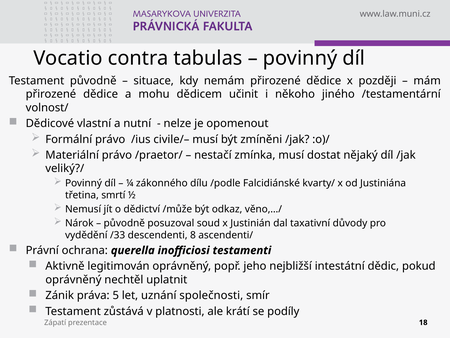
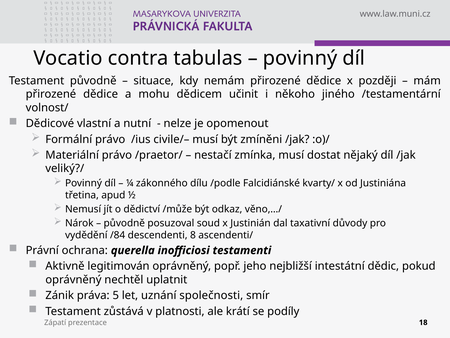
smrtí: smrtí -> apud (113, 195)
/33: /33 -> /84 (118, 235)
